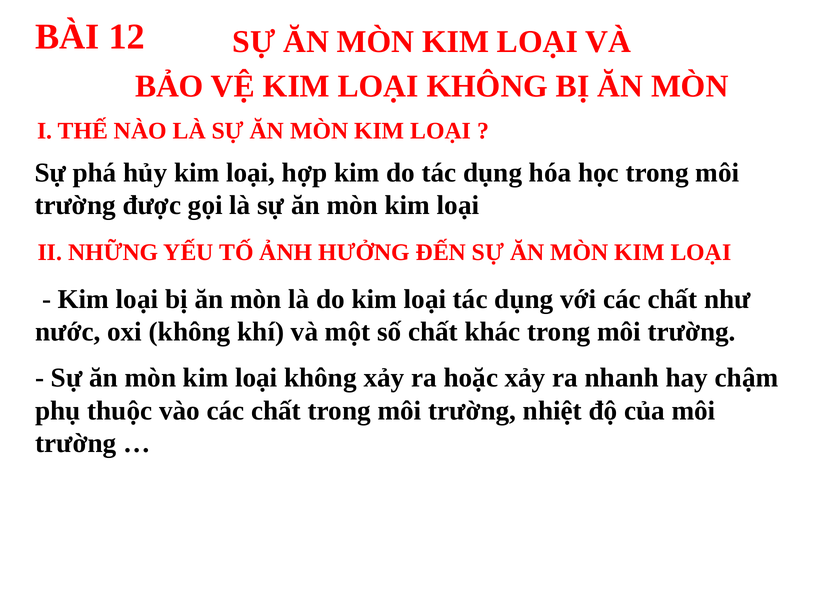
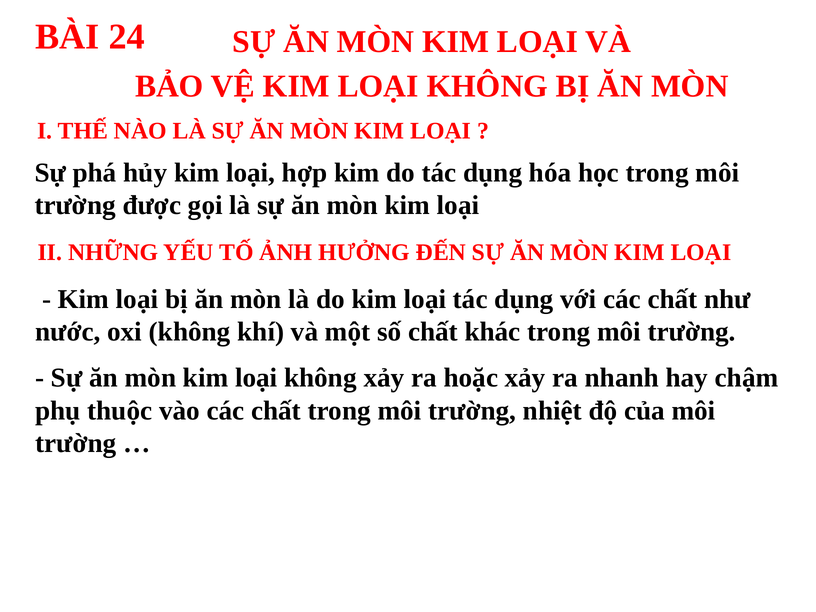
12: 12 -> 24 (127, 37)
